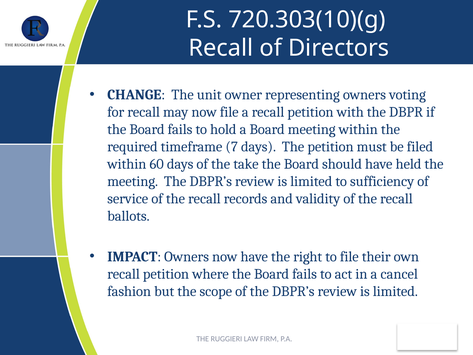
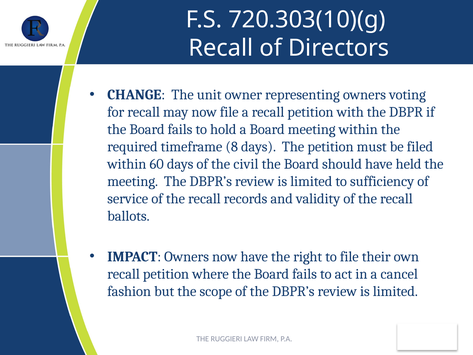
7: 7 -> 8 (232, 147)
take: take -> civil (246, 164)
